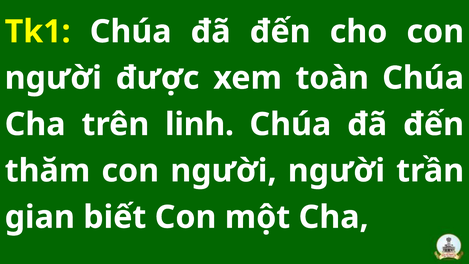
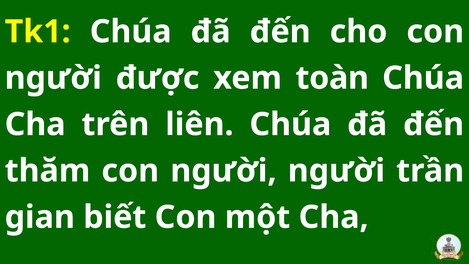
linh: linh -> liên (199, 124)
